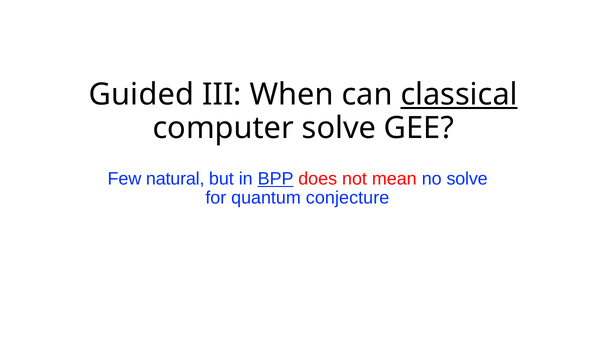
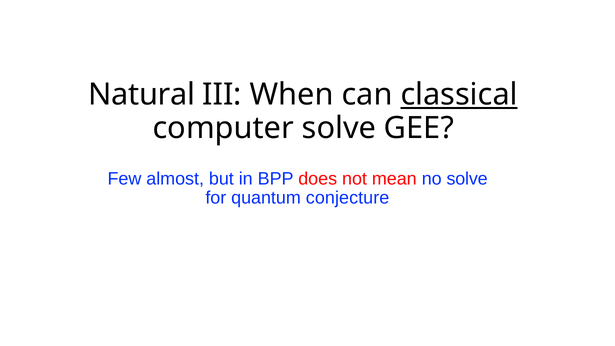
Guided: Guided -> Natural (142, 95)
natural: natural -> almost (175, 179)
BPP underline: present -> none (276, 179)
